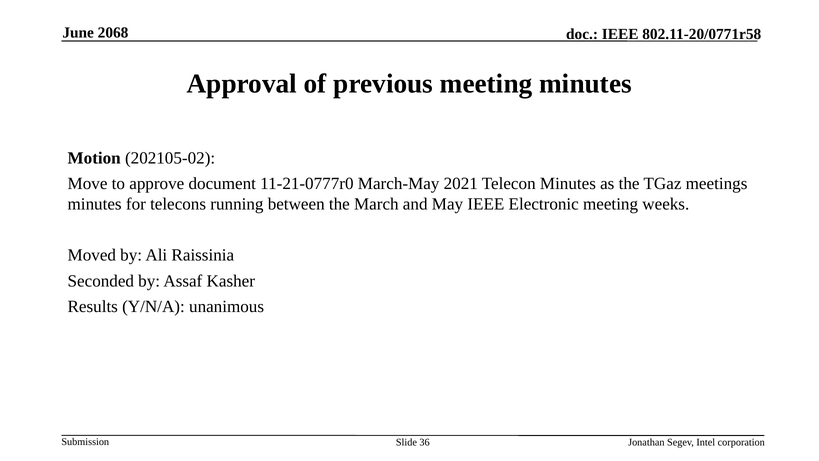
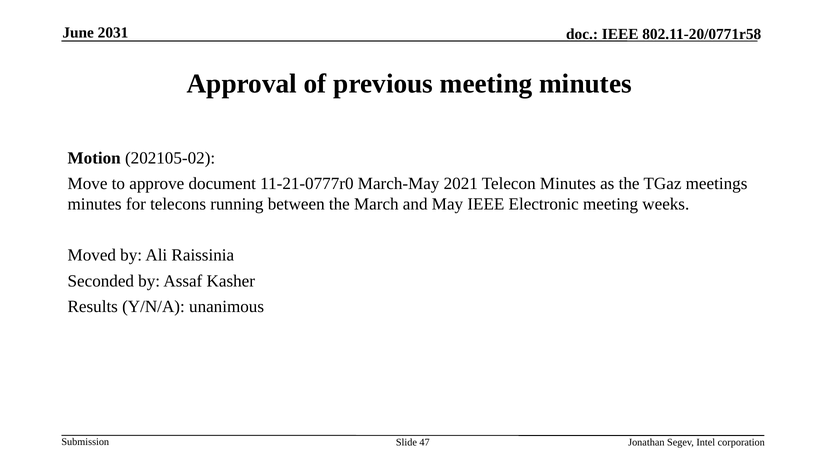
2068: 2068 -> 2031 (113, 33)
36: 36 -> 47 (425, 442)
